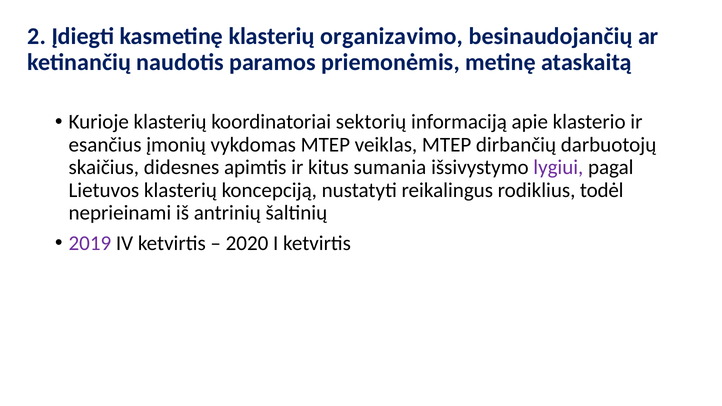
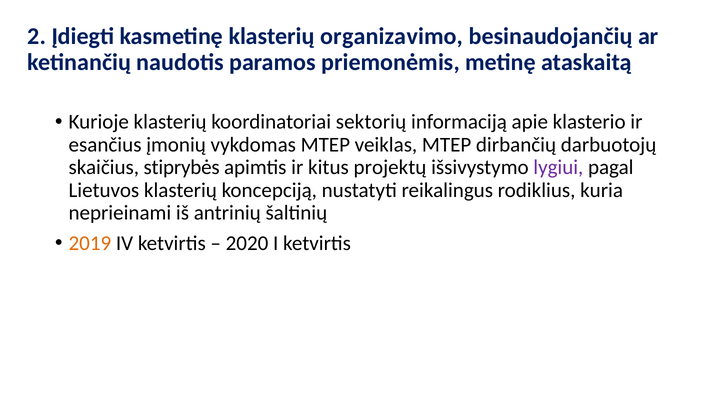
didesnes: didesnes -> stiprybės (182, 168)
sumania: sumania -> projektų (390, 168)
todėl: todėl -> kuria (602, 190)
2019 colour: purple -> orange (90, 243)
